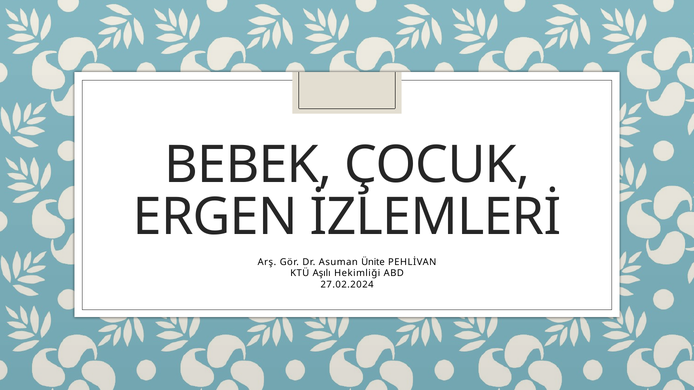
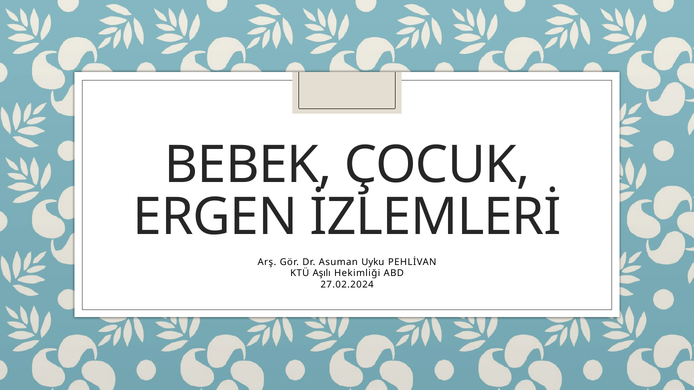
Ünite: Ünite -> Uyku (373, 262)
